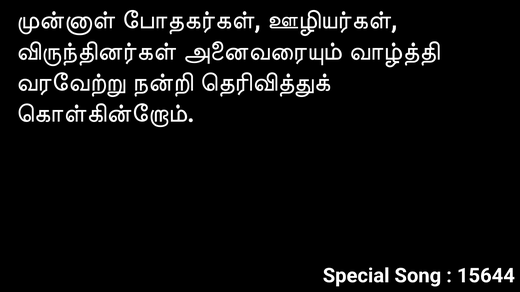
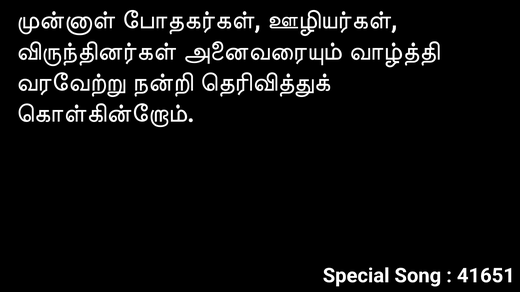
15644: 15644 -> 41651 (486, 276)
